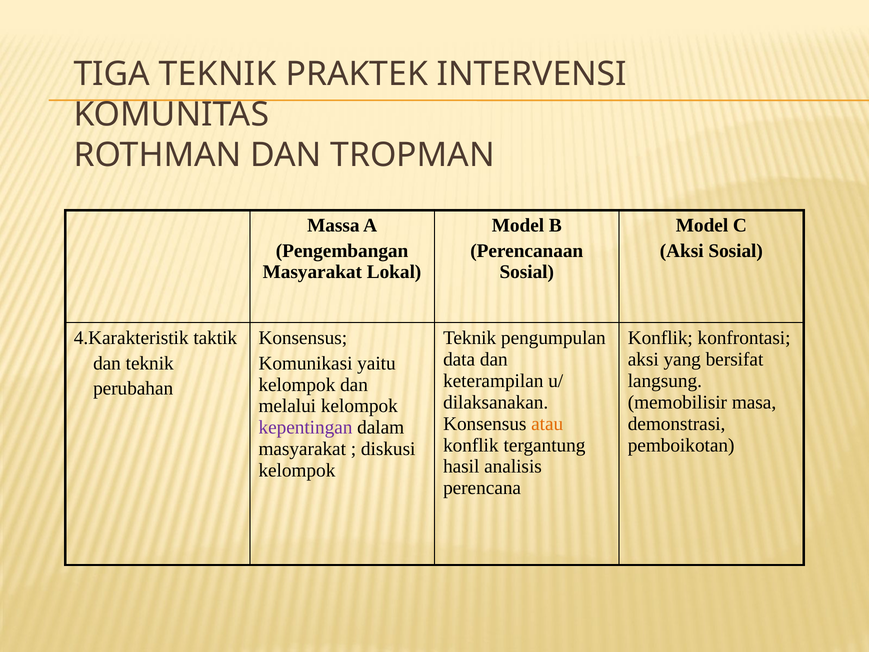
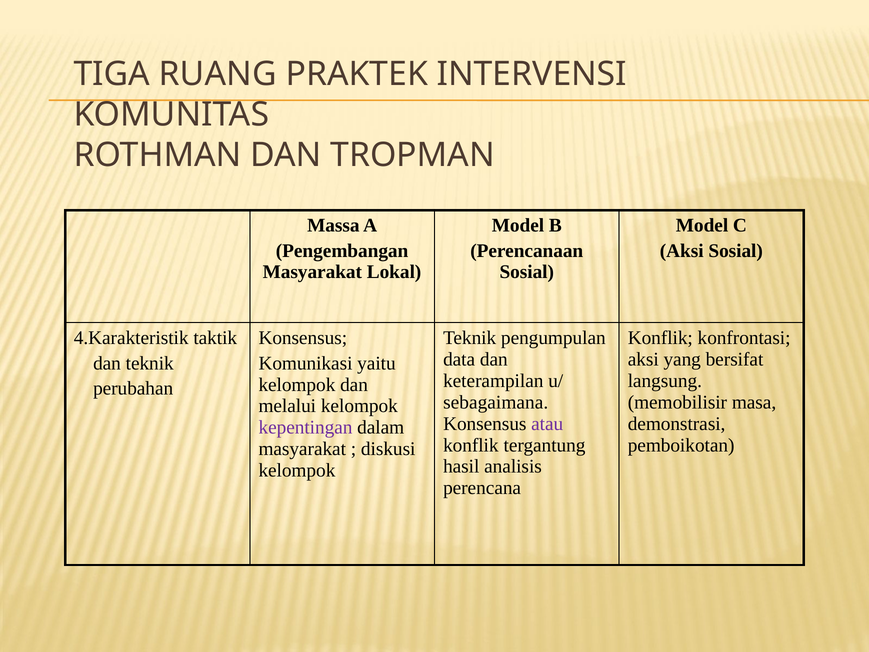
TIGA TEKNIK: TEKNIK -> RUANG (218, 74)
dilaksanakan: dilaksanakan -> sebagaimana (496, 402)
atau colour: orange -> purple (547, 424)
